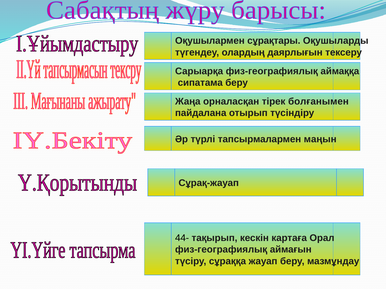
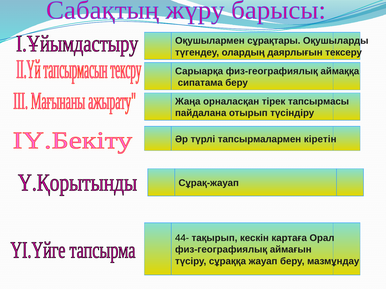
болғанымен: болғанымен -> тапсырмасы (319, 102)
маңын: маңын -> кіретін (320, 139)
